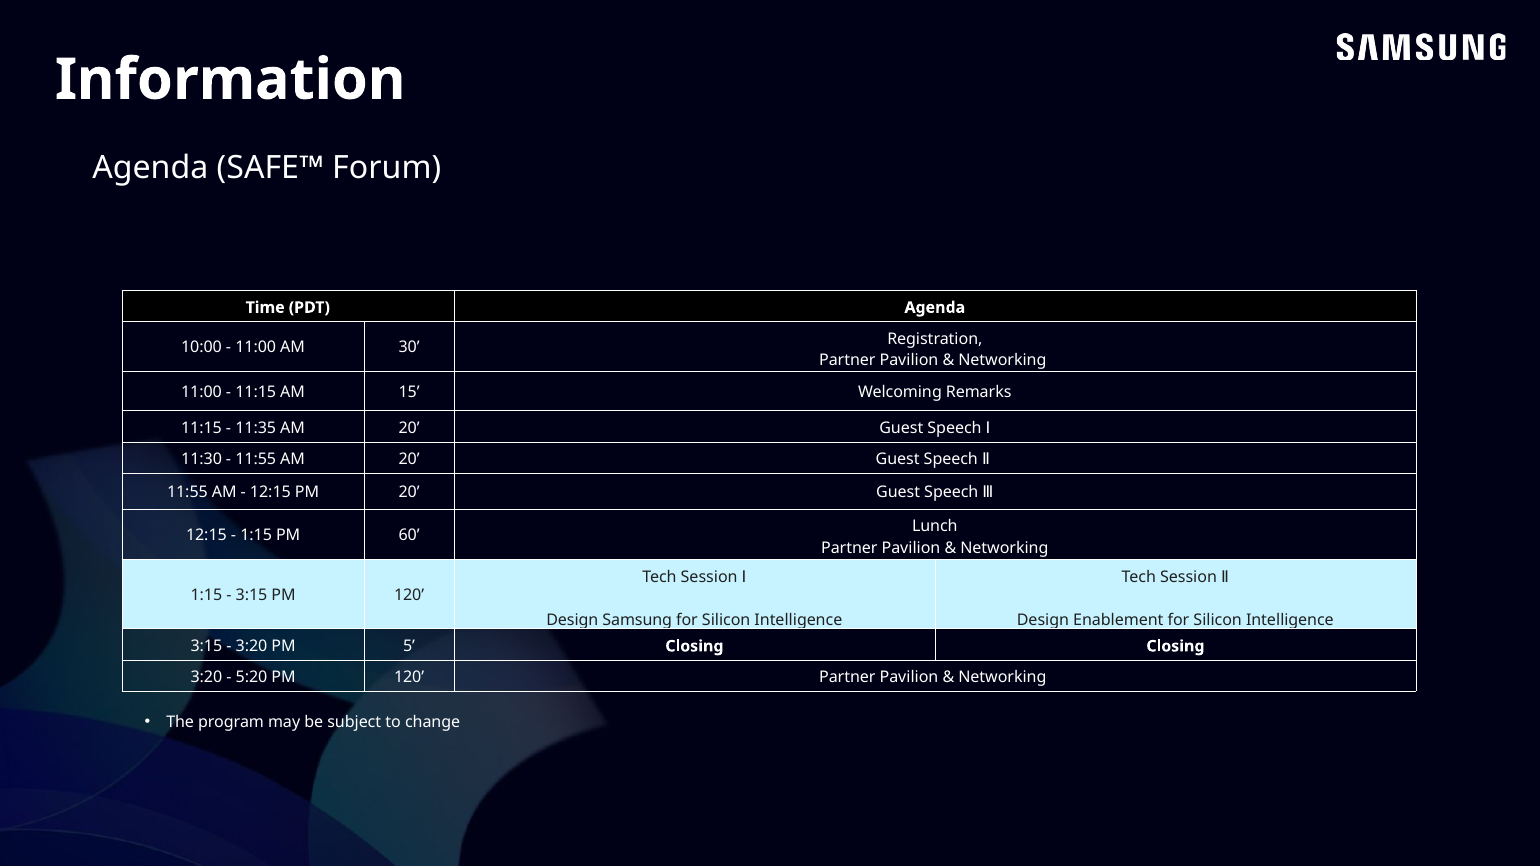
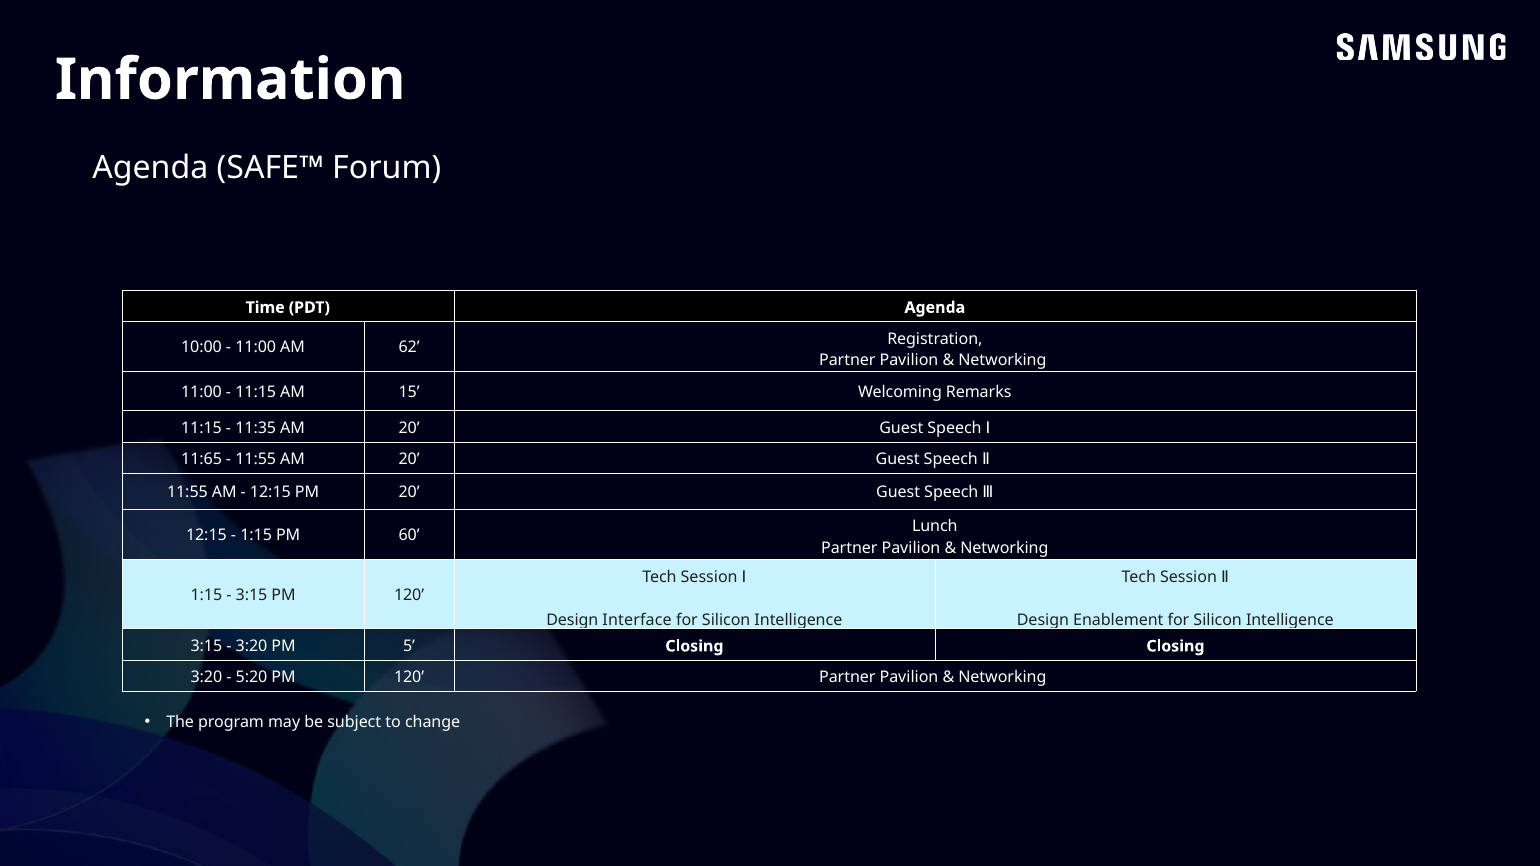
30: 30 -> 62 (409, 347)
11:30: 11:30 -> 11:65 (202, 460)
Samsung: Samsung -> Interface (637, 620)
